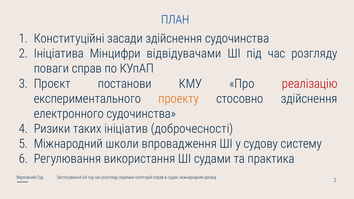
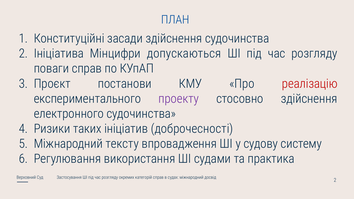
відвідувачами: відвідувачами -> допускаються (184, 54)
проекту colour: orange -> purple (179, 99)
школи: школи -> тексту (122, 144)
